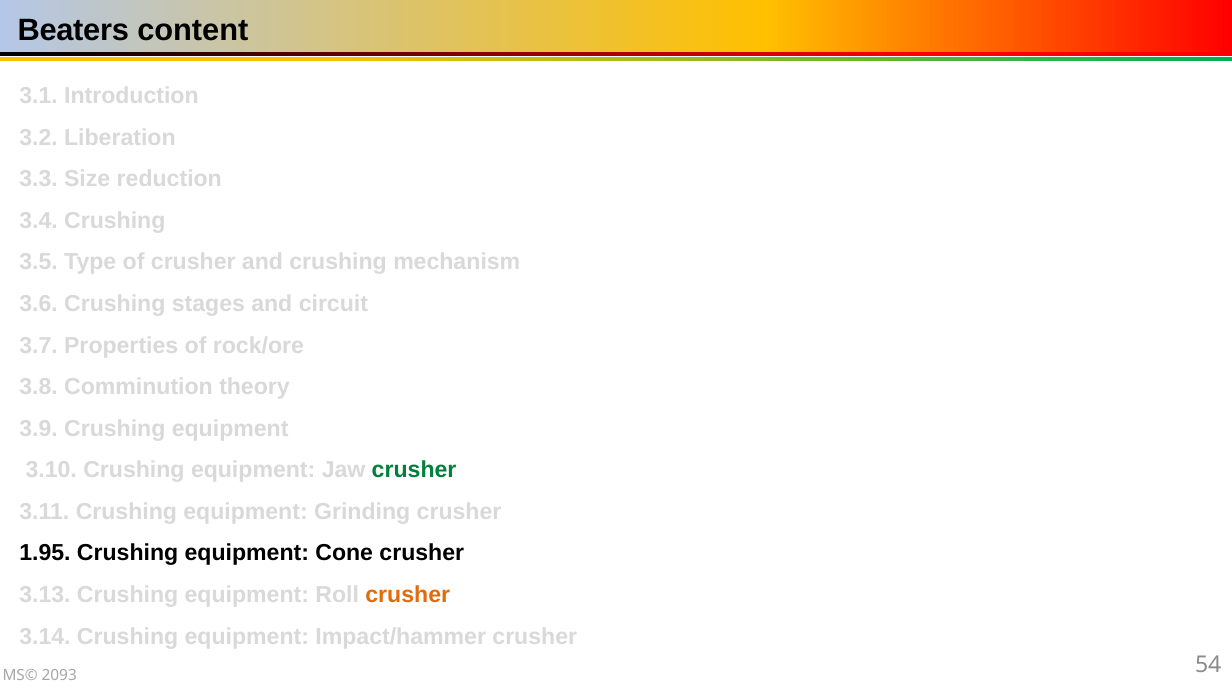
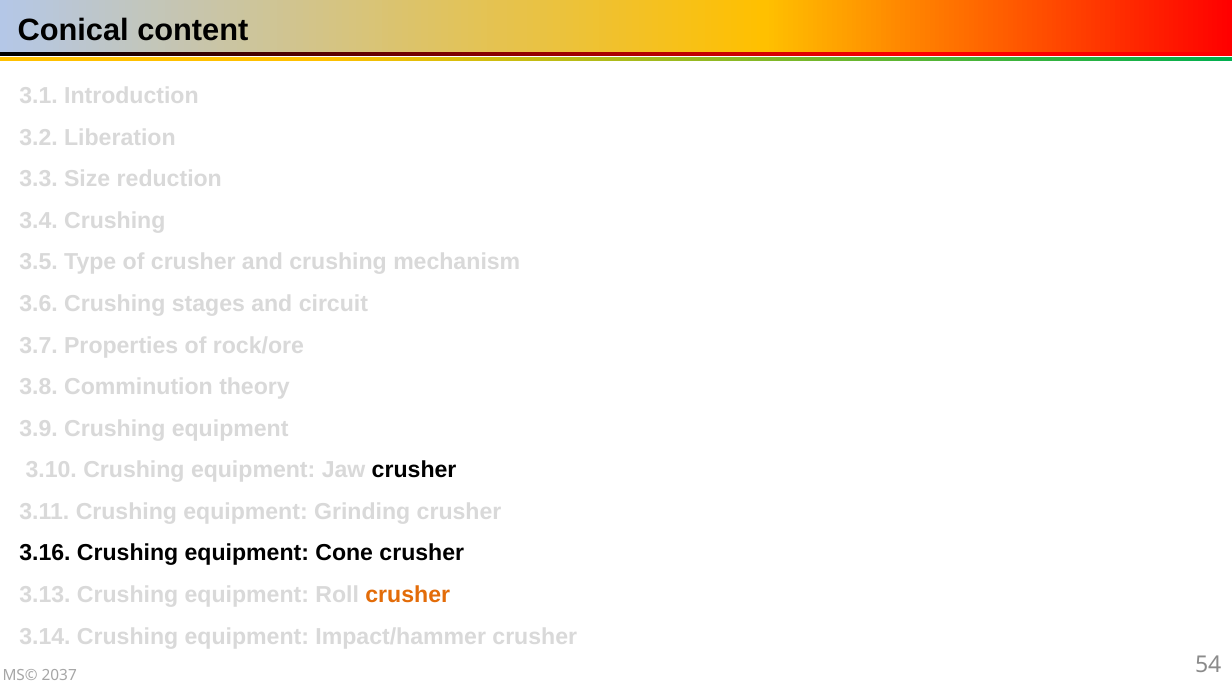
Beaters: Beaters -> Conical (73, 31)
crusher colour: green -> black (414, 470)
1.95: 1.95 -> 3.16 (45, 553)
2093: 2093 -> 2037 (59, 675)
